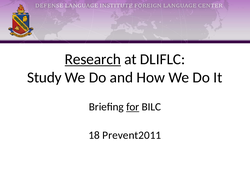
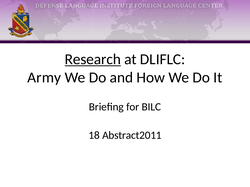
Study: Study -> Army (44, 78)
for underline: present -> none (133, 107)
Prevent2011: Prevent2011 -> Abstract2011 (132, 136)
